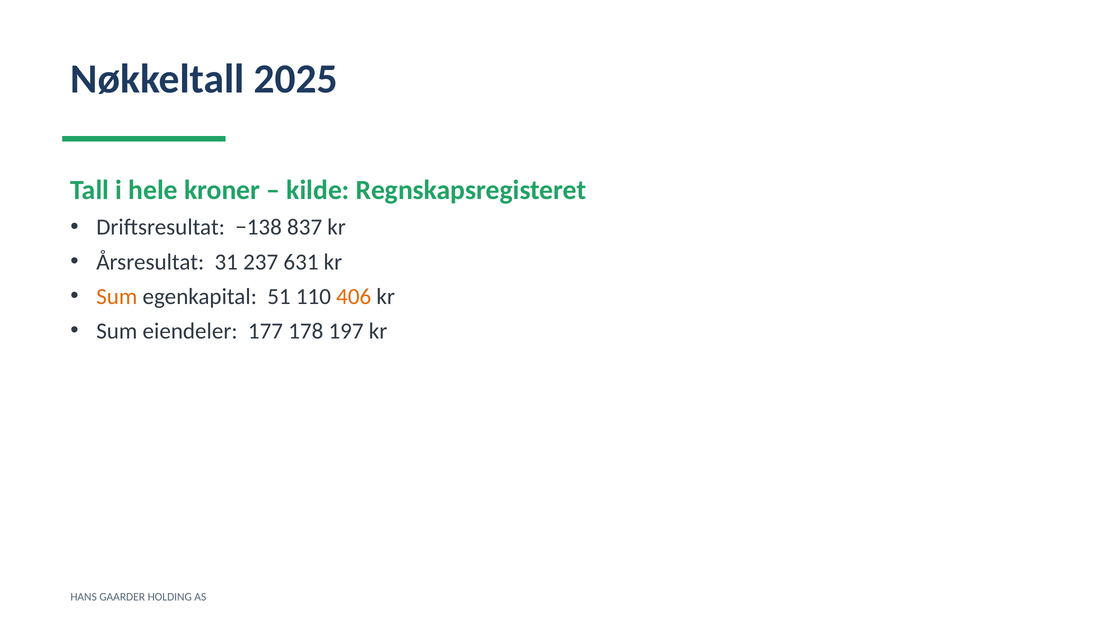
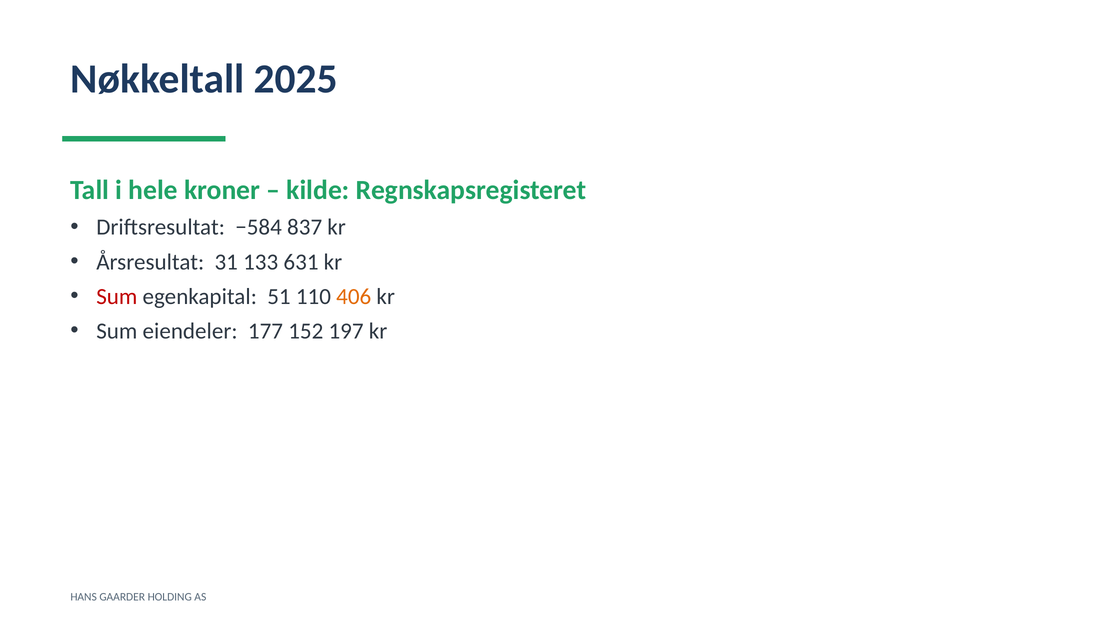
−138: −138 -> −584 (259, 227)
237: 237 -> 133 (261, 262)
Sum colour: orange -> red (117, 297)
178: 178 -> 152 (306, 331)
